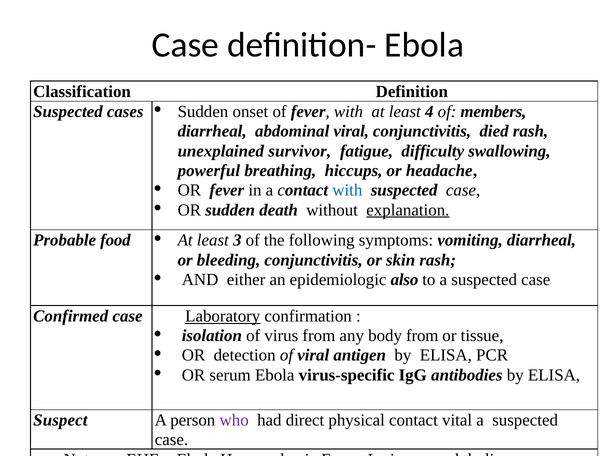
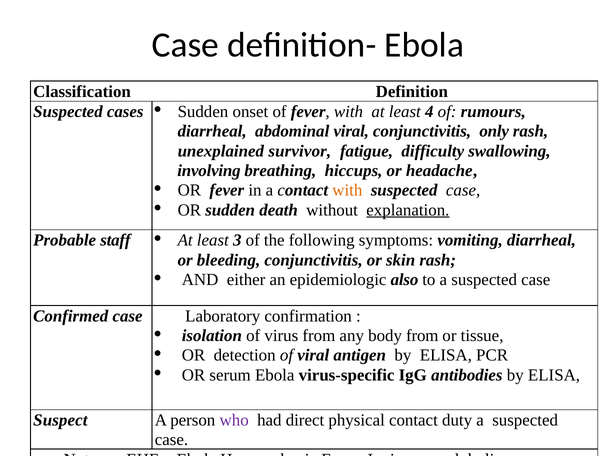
members: members -> rumours (493, 112)
died: died -> only (494, 131)
powerful: powerful -> involving (209, 171)
with colour: blue -> orange (347, 190)
food: food -> staff (115, 240)
Laboratory underline: present -> none (223, 316)
vital: vital -> duty (457, 420)
